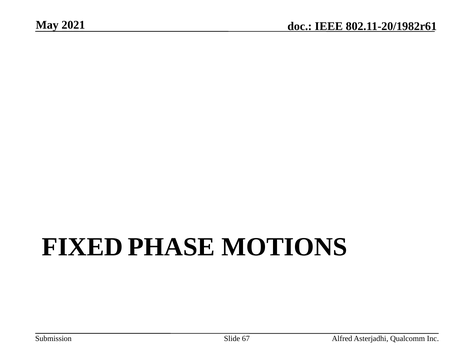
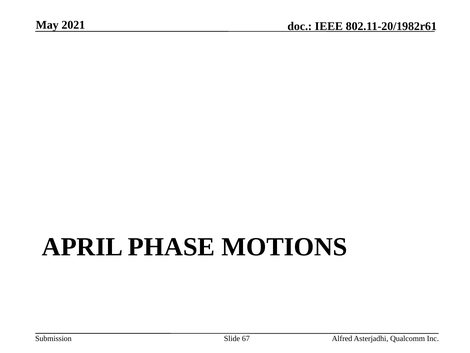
FIXED: FIXED -> APRIL (82, 246)
